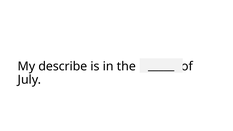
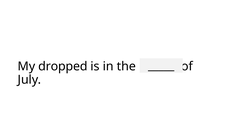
describe: describe -> dropped (63, 66)
